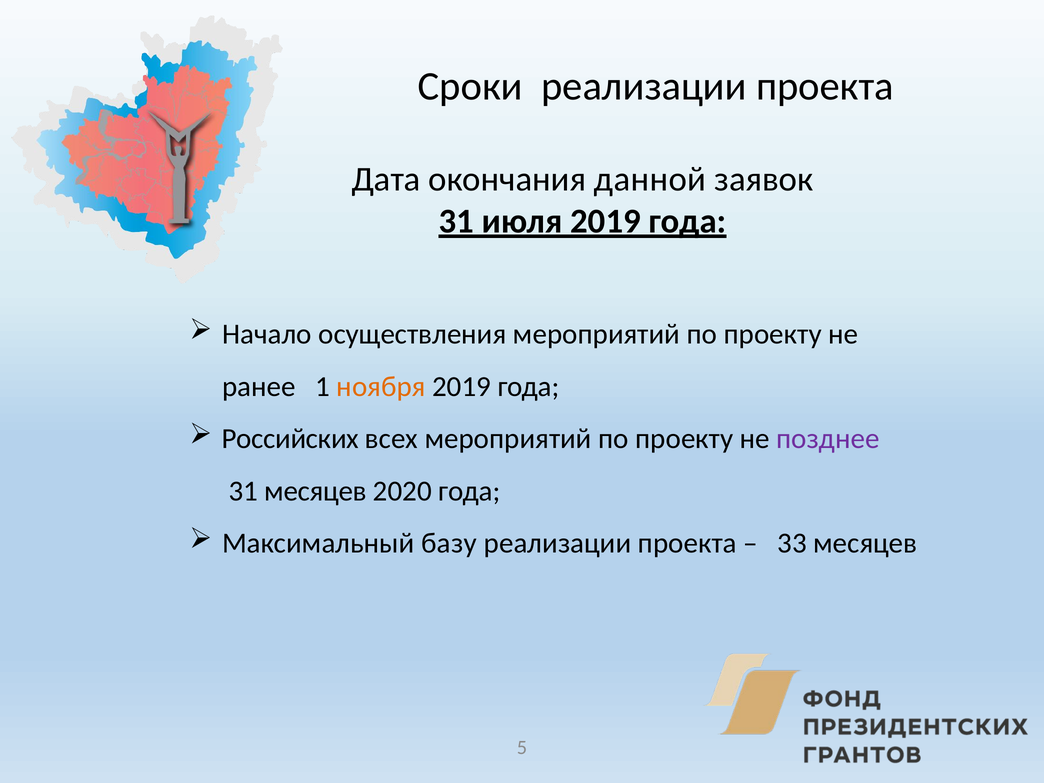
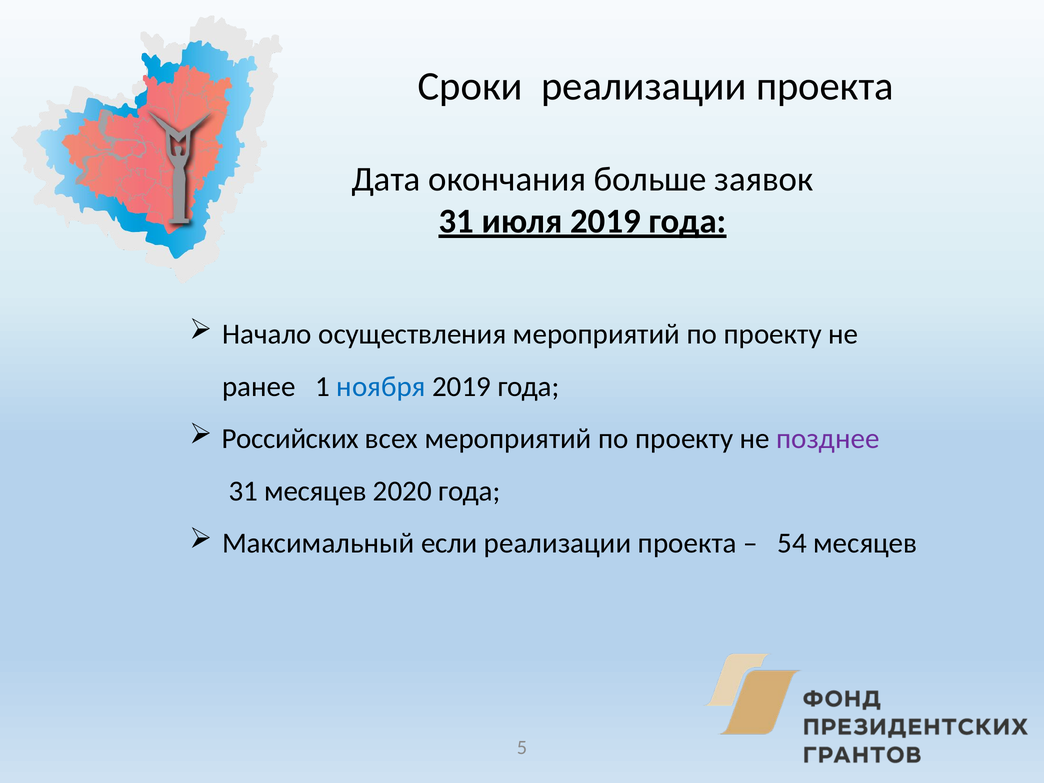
данной: данной -> больше (650, 179)
ноября colour: orange -> blue (381, 387)
базу: базу -> если (449, 543)
33: 33 -> 54 (792, 543)
